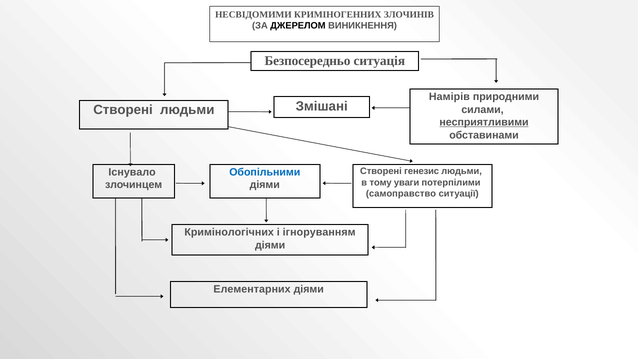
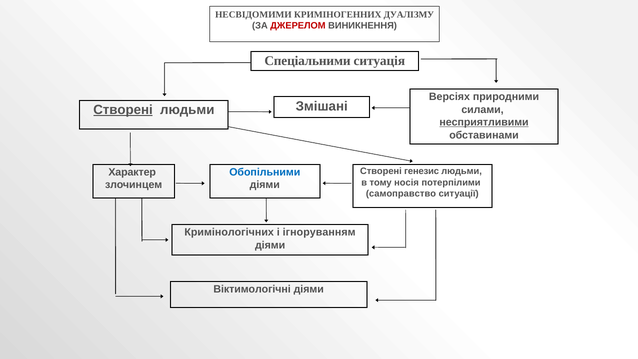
ЗЛОЧИНІВ: ЗЛОЧИНІВ -> ДУАЛІЗМУ (409, 15)
ДЖЕРЕЛОМ colour: black -> red (298, 26)
Безпосередньо: Безпосередньо -> Спеціальними (307, 61)
Намірів: Намірів -> Версіях (449, 97)
Створені underline: none -> present (123, 110)
Існувало: Існувало -> Характер (132, 172)
уваги: уваги -> носія (407, 182)
Елементарних: Елементарних -> Віктимологічні (252, 289)
